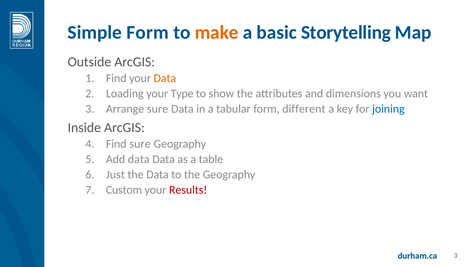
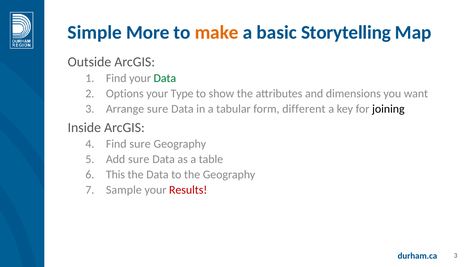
Simple Form: Form -> More (148, 32)
Data colour: orange -> green (165, 78)
Loading: Loading -> Options (125, 93)
joining colour: blue -> black (388, 109)
Add data: data -> sure (139, 159)
Just: Just -> This (115, 174)
Custom: Custom -> Sample (124, 190)
